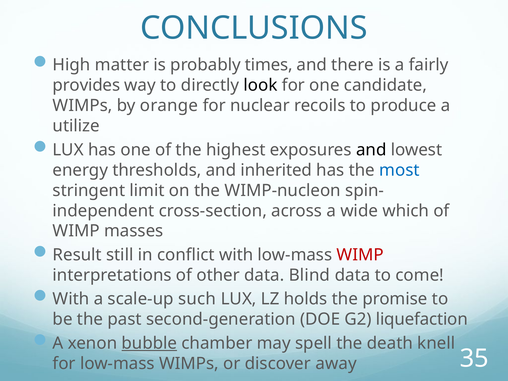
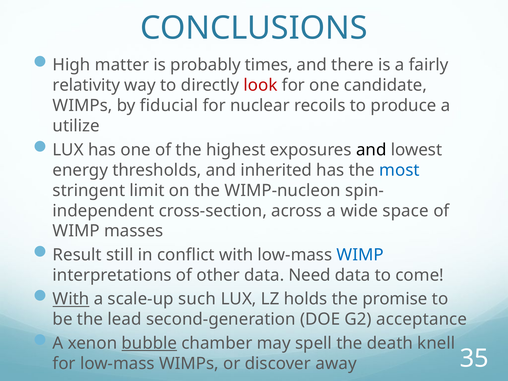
provides: provides -> relativity (86, 85)
look colour: black -> red (260, 85)
orange: orange -> fiducial (169, 106)
which: which -> space (406, 211)
WIMP colour: red -> blue (360, 255)
Blind: Blind -> Need (310, 275)
With underline: none -> present (71, 299)
past: past -> lead (125, 319)
liquefaction: liquefaction -> acceptance (422, 319)
